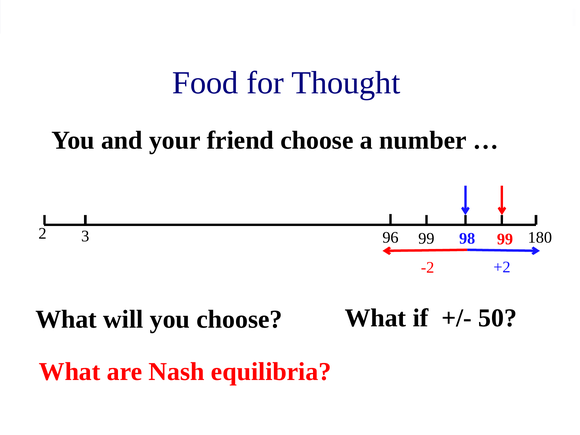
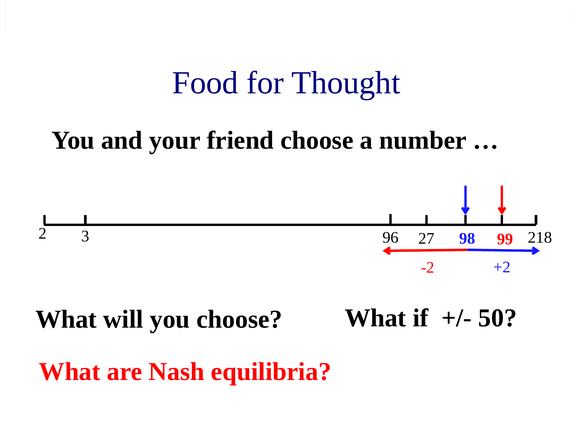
3 99: 99 -> 27 (426, 238)
180: 180 -> 218 (540, 237)
